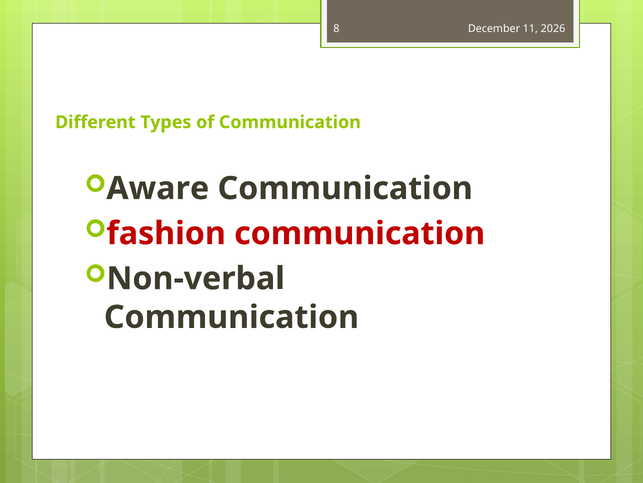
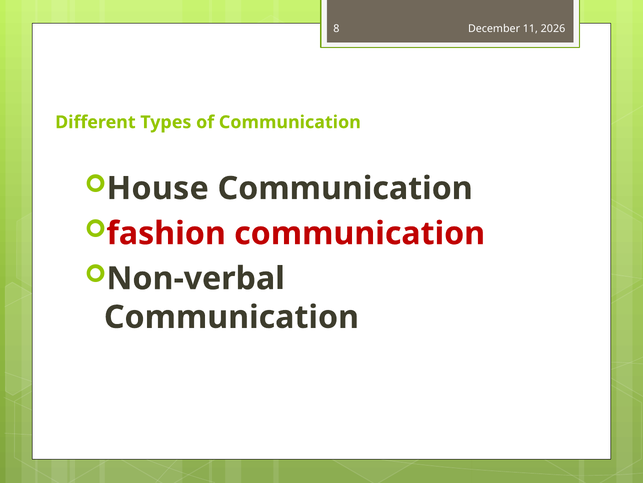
Aware: Aware -> House (158, 188)
